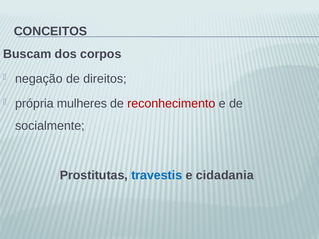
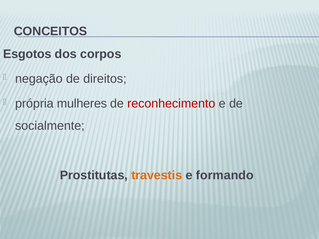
Buscam: Buscam -> Esgotos (27, 54)
travestis colour: blue -> orange (157, 175)
cidadania: cidadania -> formando (225, 175)
